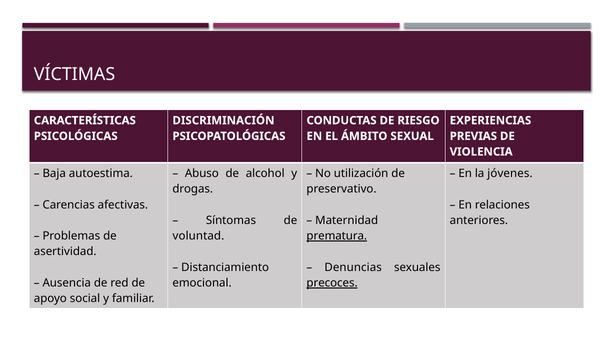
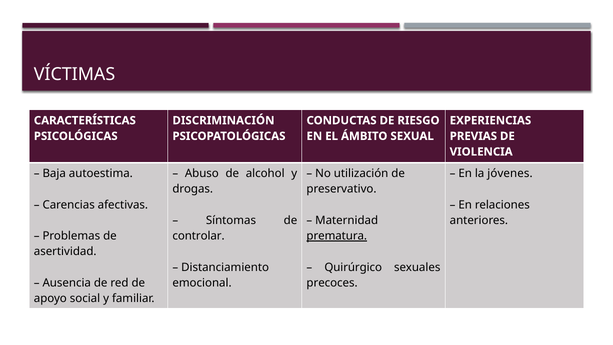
voluntad: voluntad -> controlar (199, 236)
Denuncias: Denuncias -> Quirúrgico (353, 267)
precoces underline: present -> none (332, 283)
